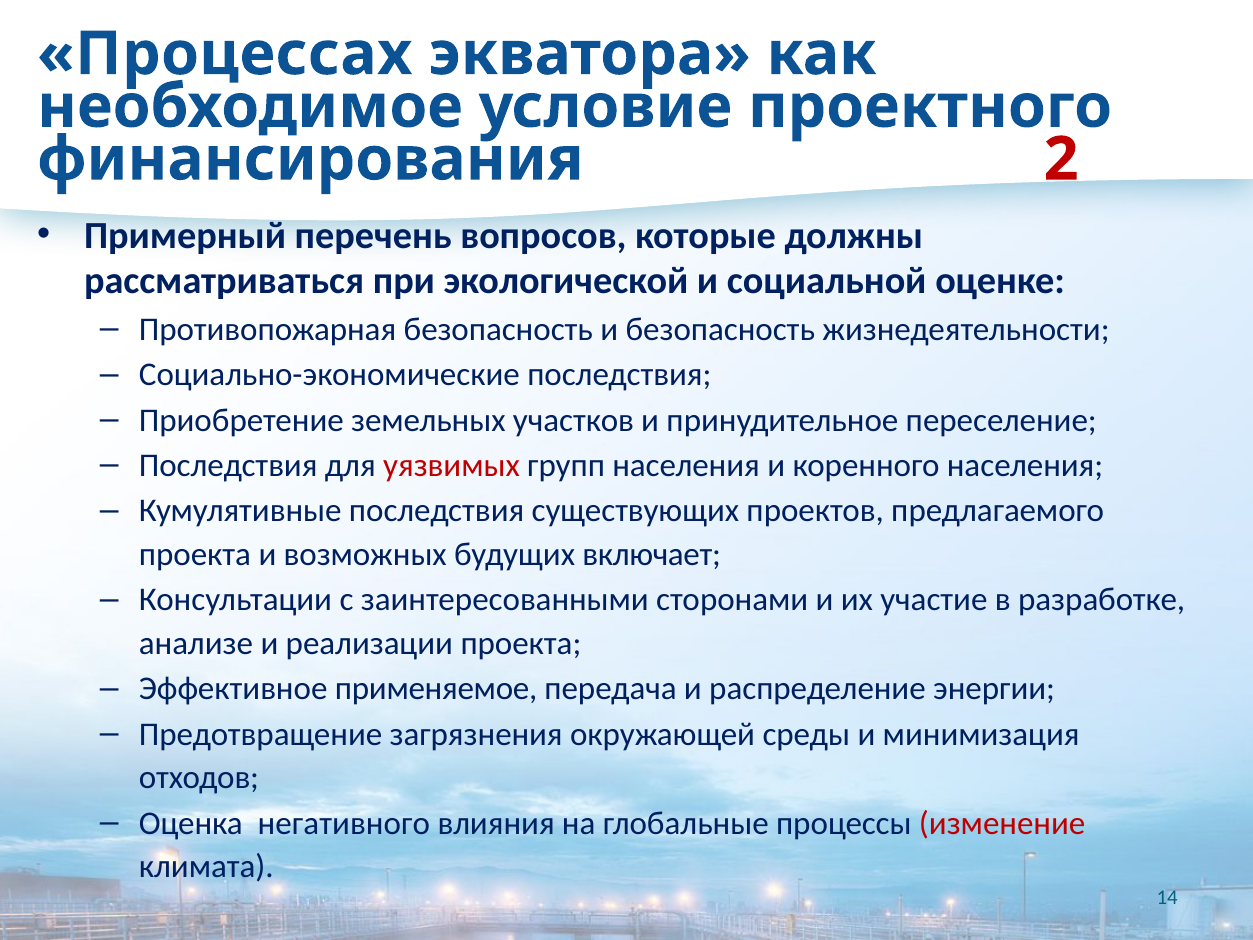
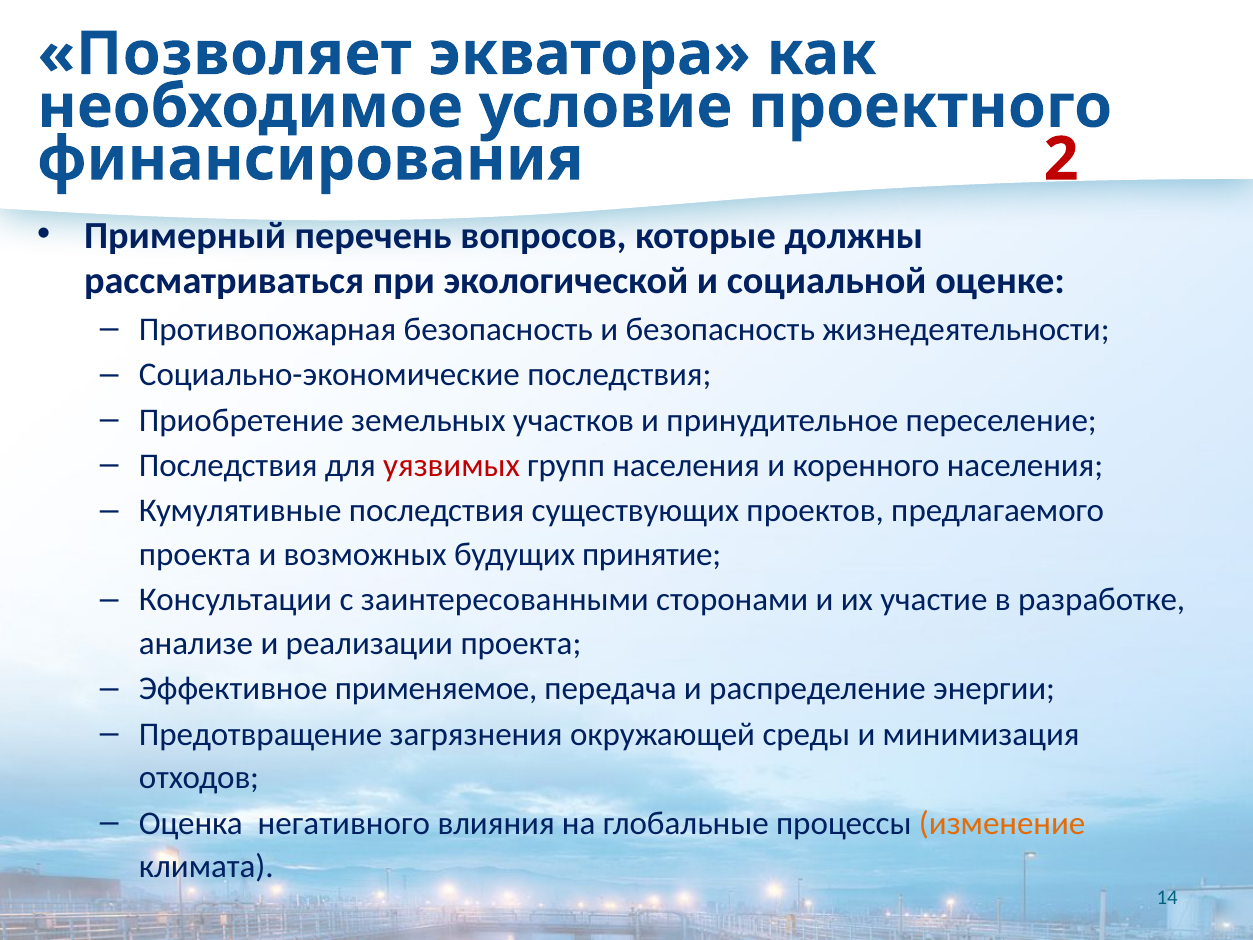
Процессах: Процессах -> Позволяет (225, 54)
включает: включает -> принятие (652, 554)
изменение colour: red -> orange (1002, 823)
